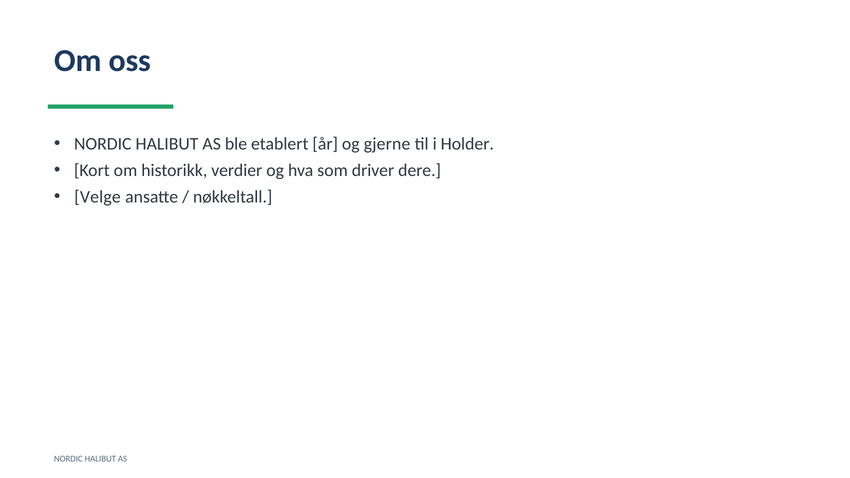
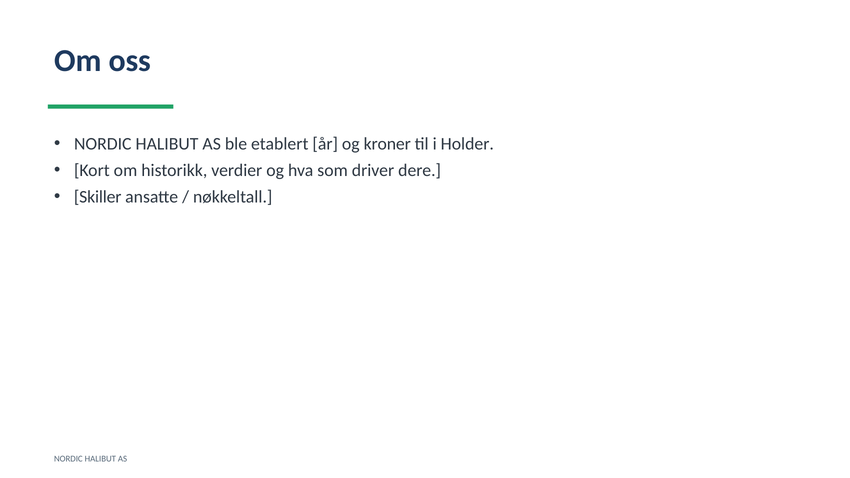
gjerne: gjerne -> kroner (387, 144)
Velge: Velge -> Skiller (98, 197)
